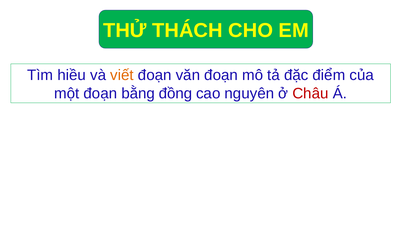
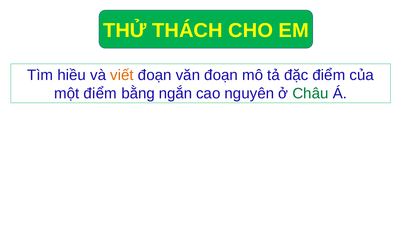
một đoạn: đoạn -> điểm (100, 93)
đồng: đồng -> ngắn (176, 93)
Châu colour: red -> green (310, 93)
